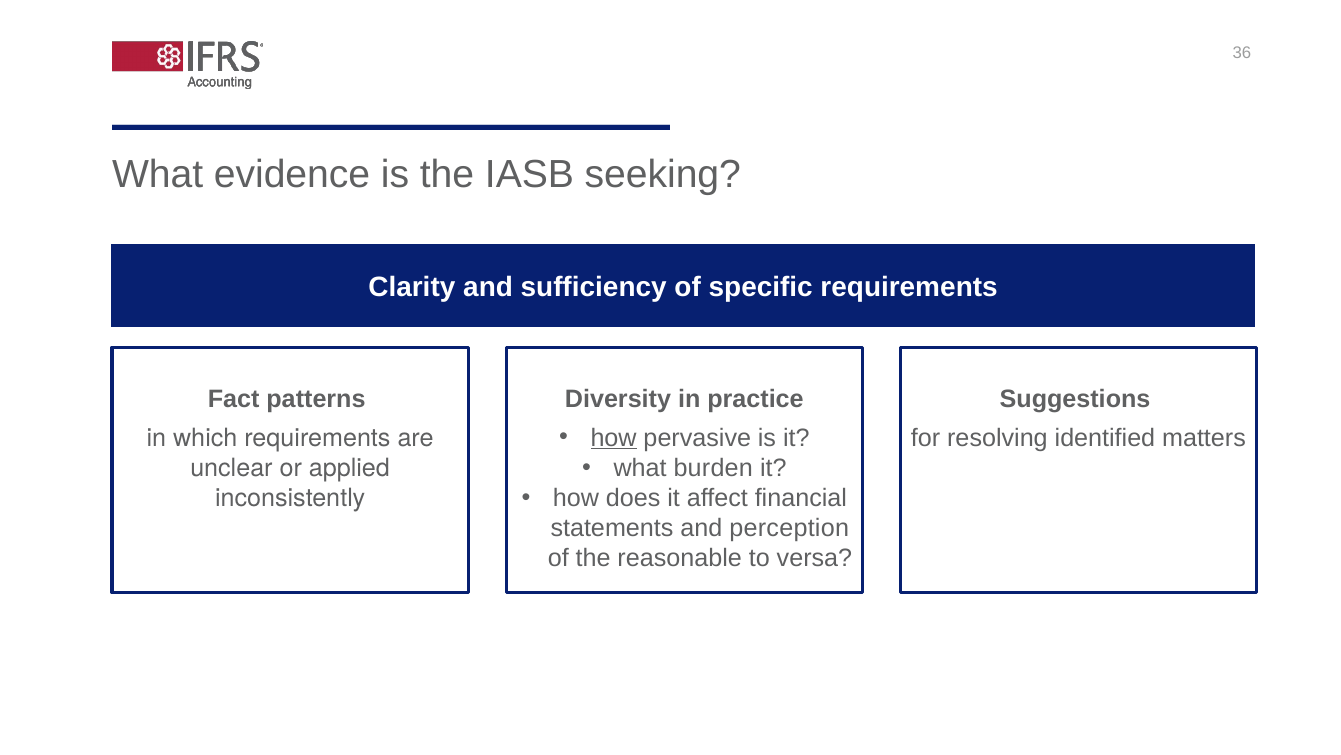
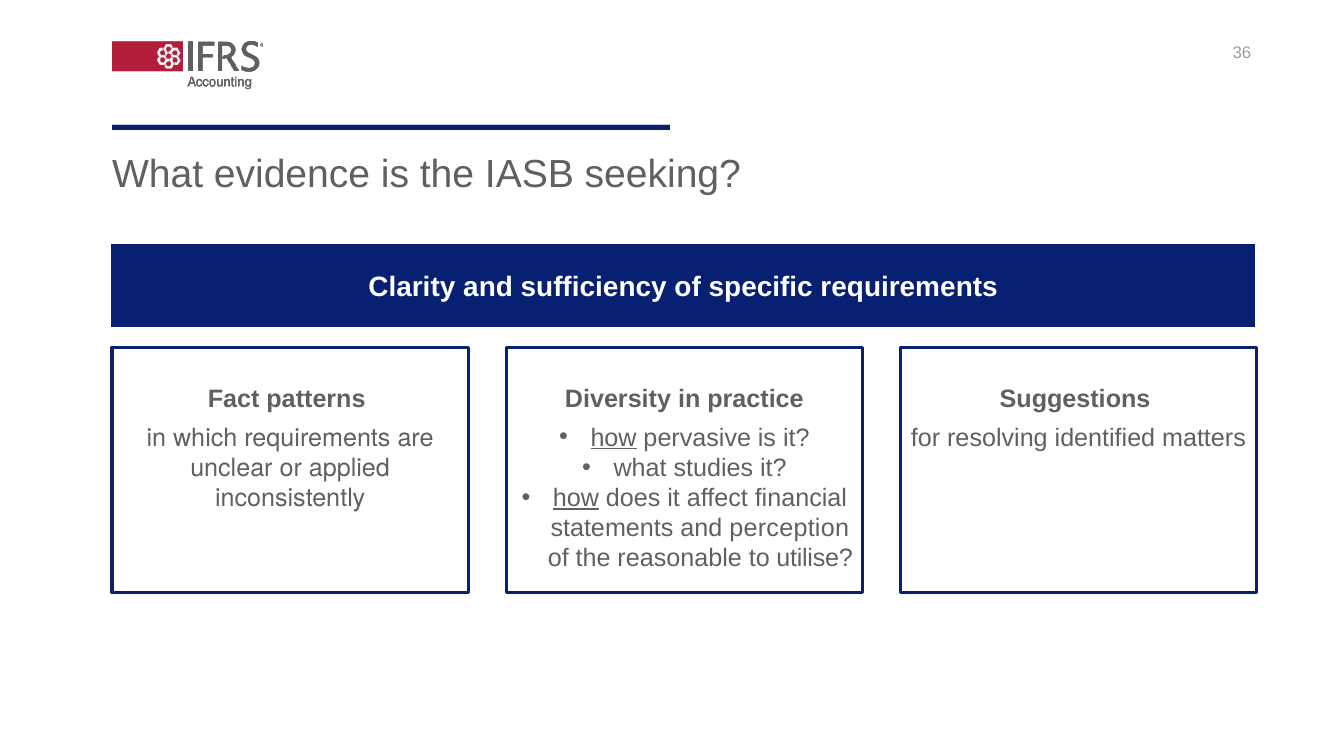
burden: burden -> studies (713, 468)
how underline: none -> present (576, 498)
versa: versa -> utilise (815, 558)
